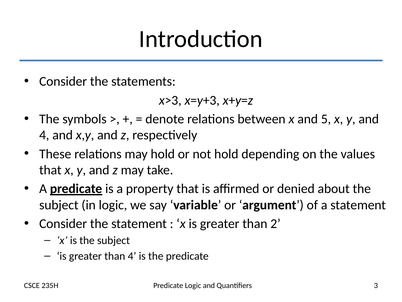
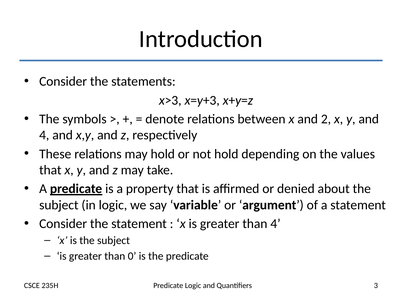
5: 5 -> 2 (326, 119)
than 2: 2 -> 4 (275, 223)
than 4: 4 -> 0 (132, 256)
